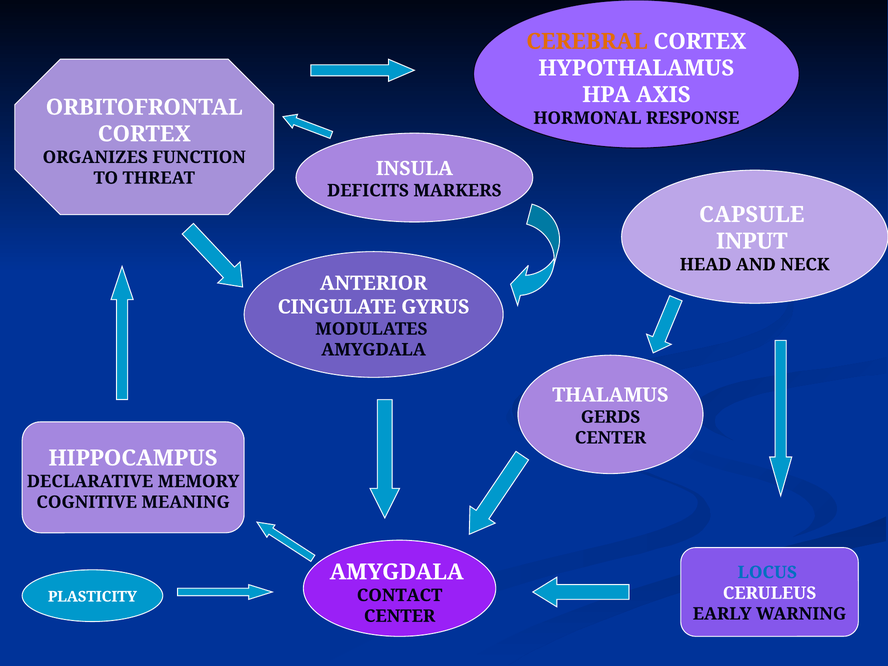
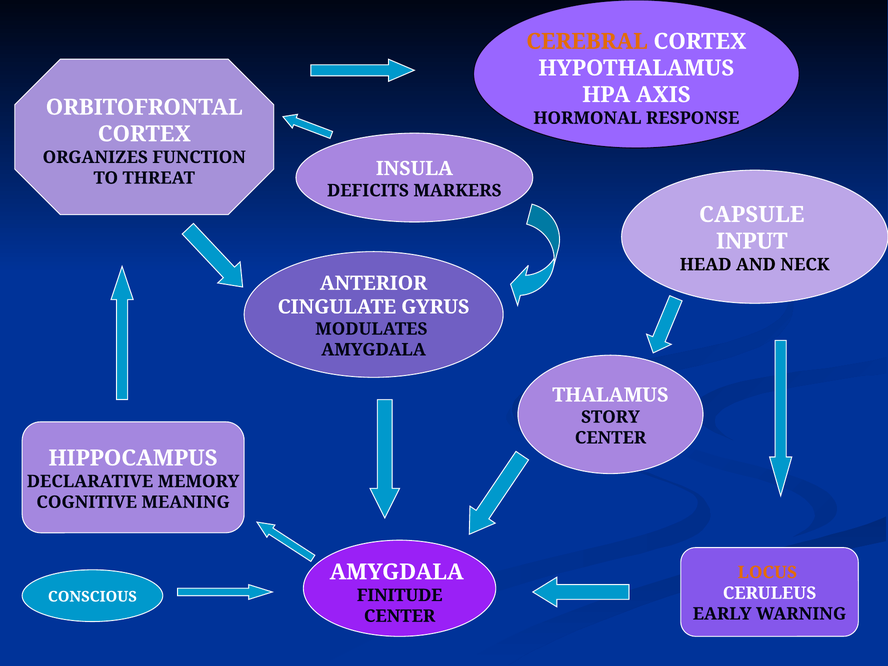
GERDS: GERDS -> STORY (610, 417)
LOCUS colour: blue -> orange (767, 572)
CONTACT: CONTACT -> FINITUDE (400, 595)
PLASTICITY: PLASTICITY -> CONSCIOUS (92, 597)
